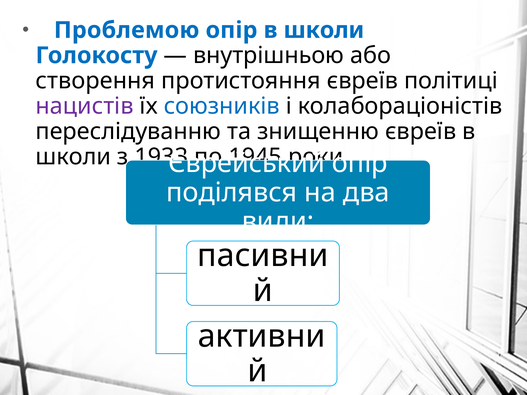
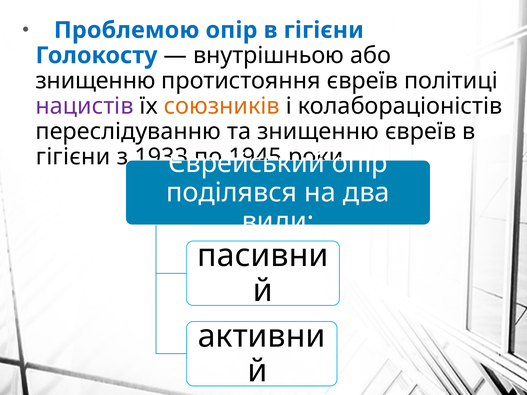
опір в школи: школи -> гігієни (324, 30)
створення: створення -> знищенню (96, 81)
союзників colour: blue -> orange (222, 106)
школи: школи -> гігієни (73, 157)
